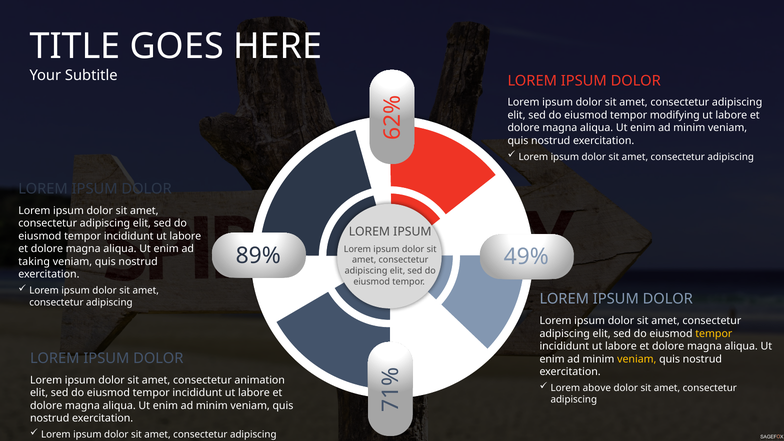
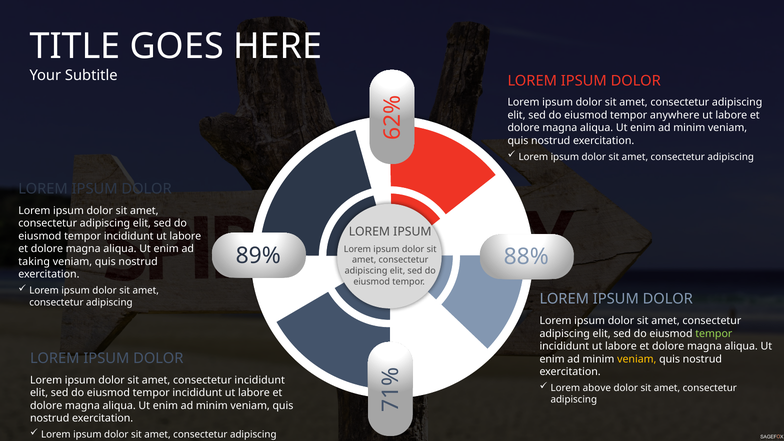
modifying: modifying -> anywhere (675, 115)
49%: 49% -> 88% (526, 257)
tempor colour: yellow -> light green (714, 334)
consectetur animation: animation -> incididunt (260, 380)
